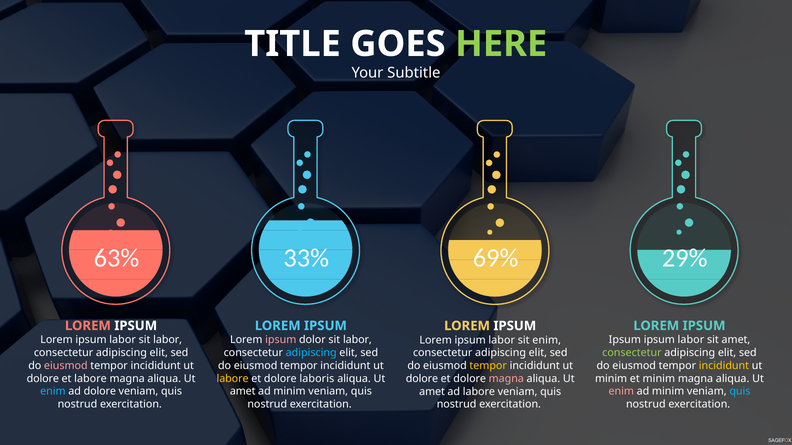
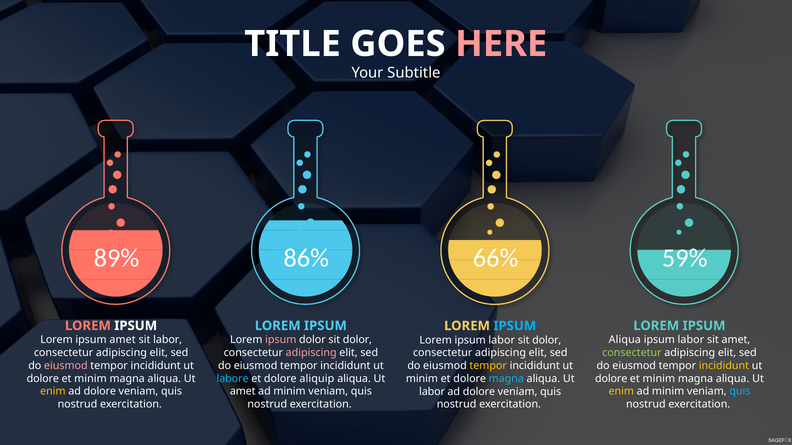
HERE colour: light green -> pink (501, 44)
63%: 63% -> 89% (116, 258)
33%: 33% -> 86% (306, 258)
29%: 29% -> 59% (685, 258)
69%: 69% -> 66% (496, 258)
IPSUM colour: white -> light blue (515, 326)
labor: labor -> amet (123, 340)
dolor sit labor: labor -> dolor (357, 340)
Ipsum: Ipsum -> Aliqua (625, 340)
enim: enim -> dolor (547, 340)
adipiscing colour: light blue -> pink (311, 353)
labore: labore -> minim (90, 379)
labore colour: yellow -> light blue (233, 379)
laboris: laboris -> aliquip (317, 379)
minim: minim -> dolore (611, 379)
dolore: dolore -> minim (422, 379)
magna colour: pink -> light blue (506, 379)
enim colour: light blue -> yellow (53, 392)
enim colour: pink -> yellow (621, 392)
amet: amet -> labor (432, 392)
labore: labore -> dolore (479, 392)
